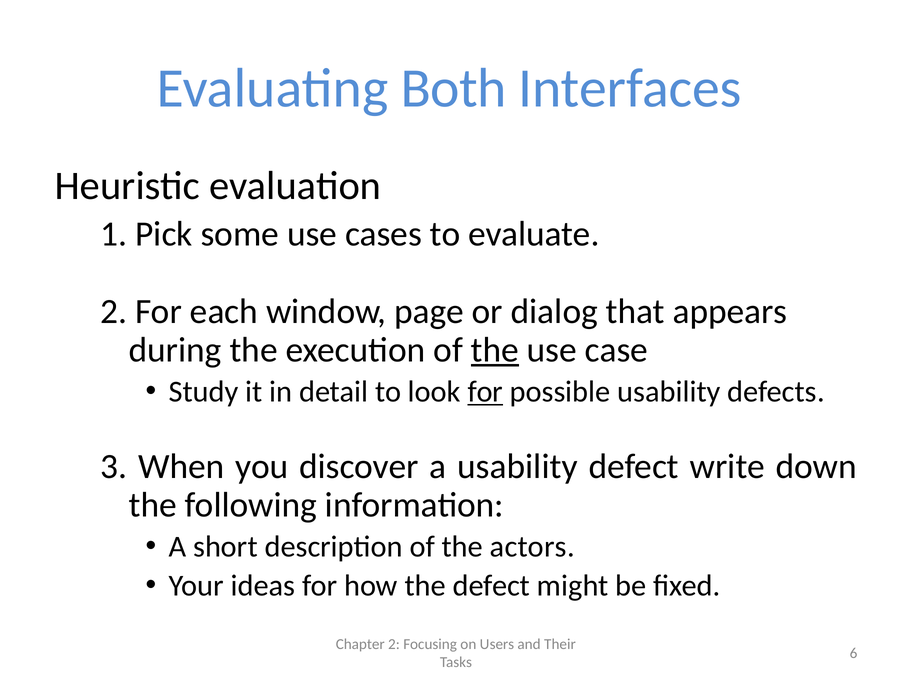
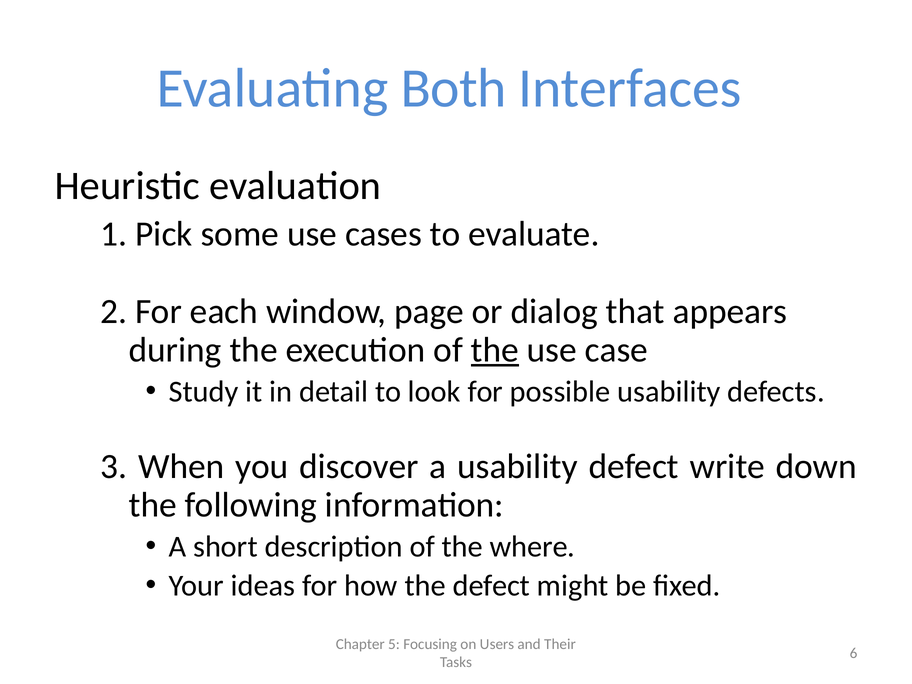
for underline: present -> none (485, 392)
actors: actors -> where (532, 547)
Chapter 2: 2 -> 5 (394, 644)
